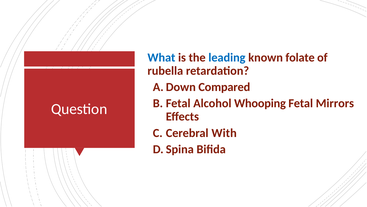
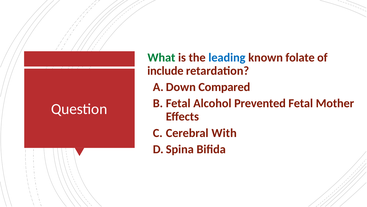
What colour: blue -> green (161, 57)
rubella: rubella -> include (165, 71)
Whooping: Whooping -> Prevented (260, 103)
Mirrors: Mirrors -> Mother (335, 103)
